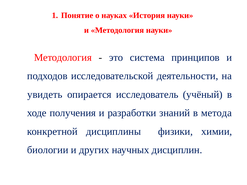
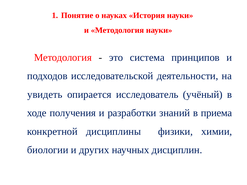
метода: метода -> приема (217, 113)
